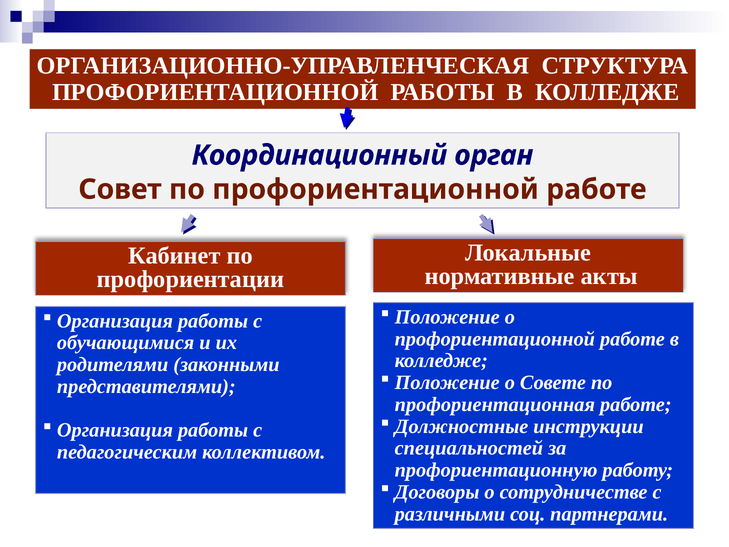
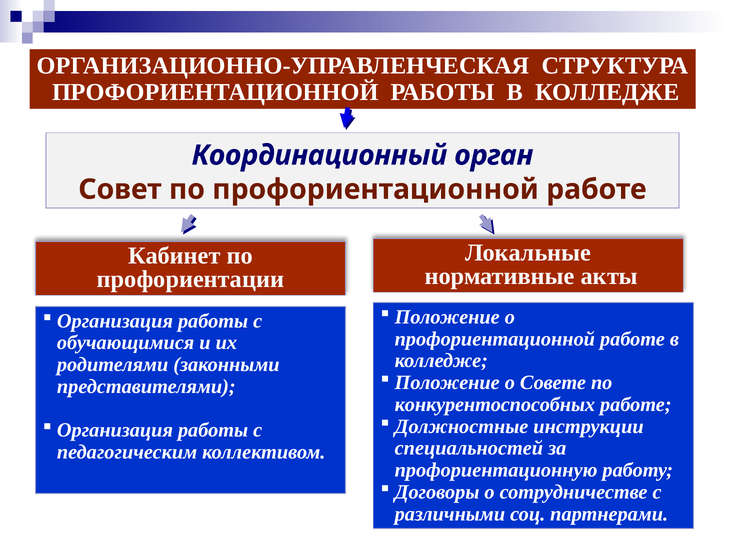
профориентационная: профориентационная -> конкурентоспособных (495, 404)
